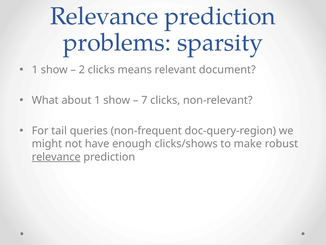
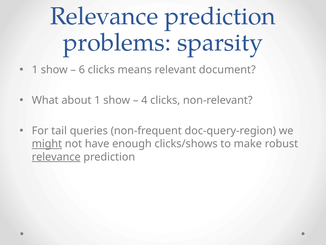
2: 2 -> 6 (82, 70)
7: 7 -> 4 (144, 100)
might underline: none -> present (47, 144)
